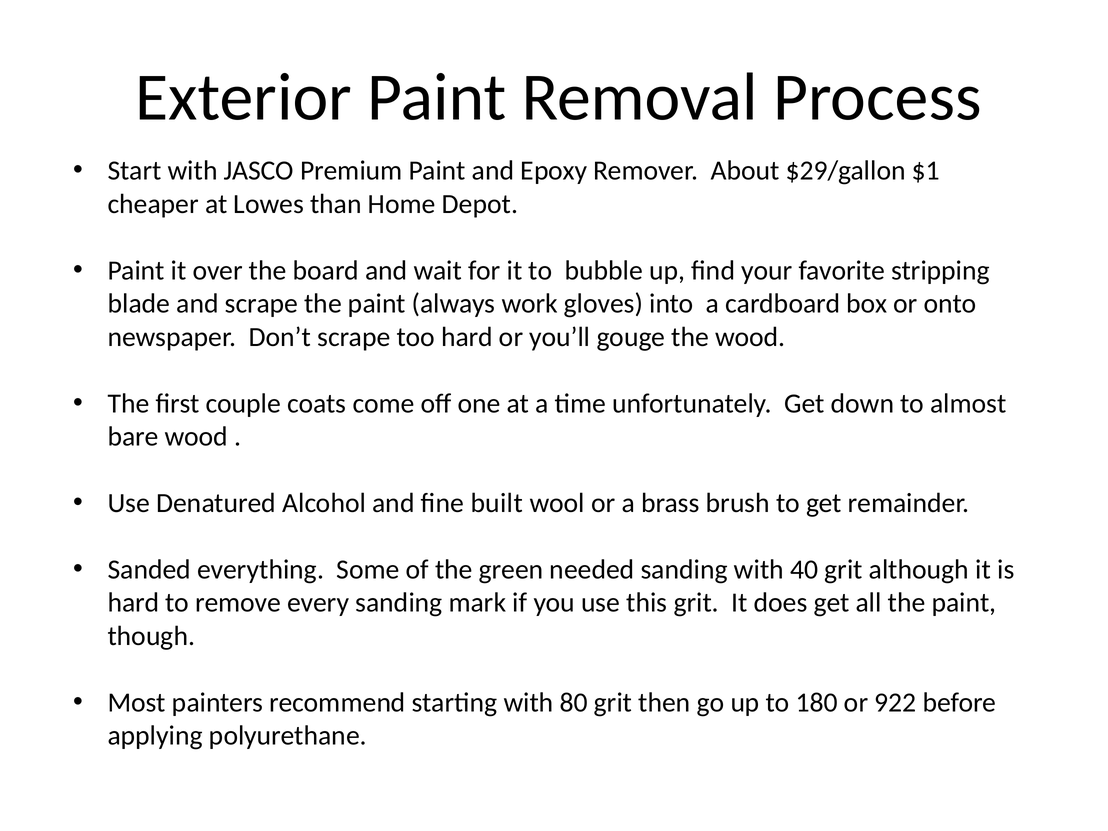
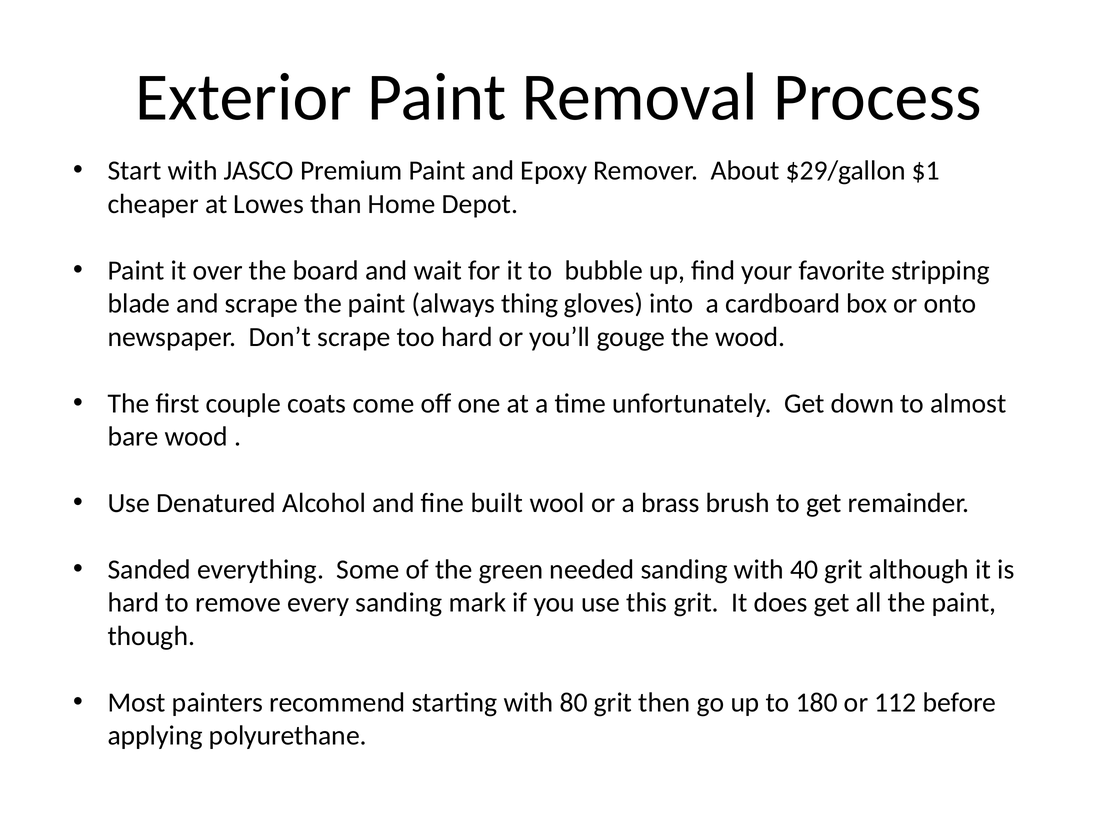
work: work -> thing (530, 304)
922: 922 -> 112 (895, 703)
